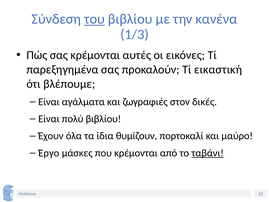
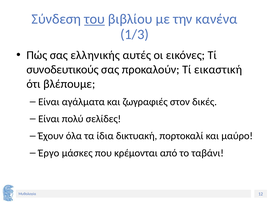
σας κρέμονται: κρέμονται -> ελληνικής (95, 55)
παρεξηγημένα: παρεξηγημένα -> συνοδευτικούς (63, 69)
πολύ βιβλίου: βιβλίου -> σελίδες (103, 119)
θυμίζουν: θυμίζουν -> δικτυακή (137, 136)
ταβάνι underline: present -> none (208, 153)
